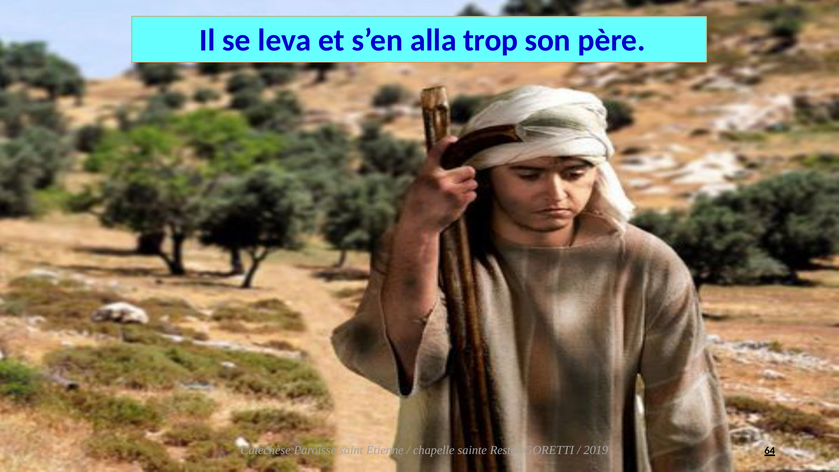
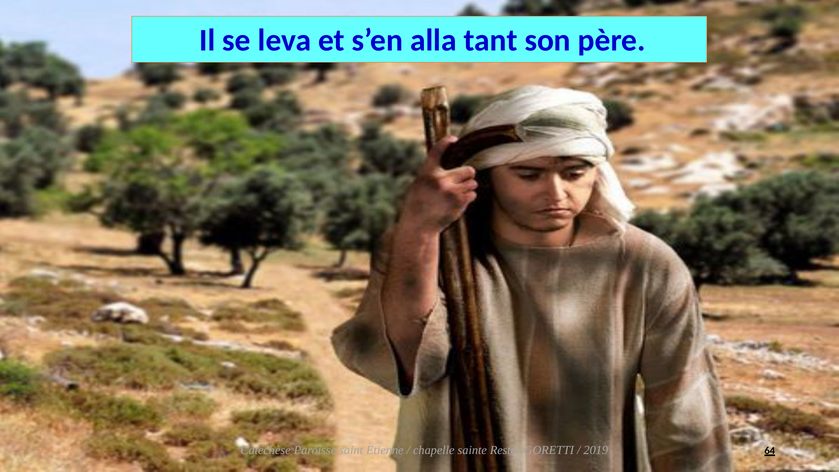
trop: trop -> tant (491, 41)
